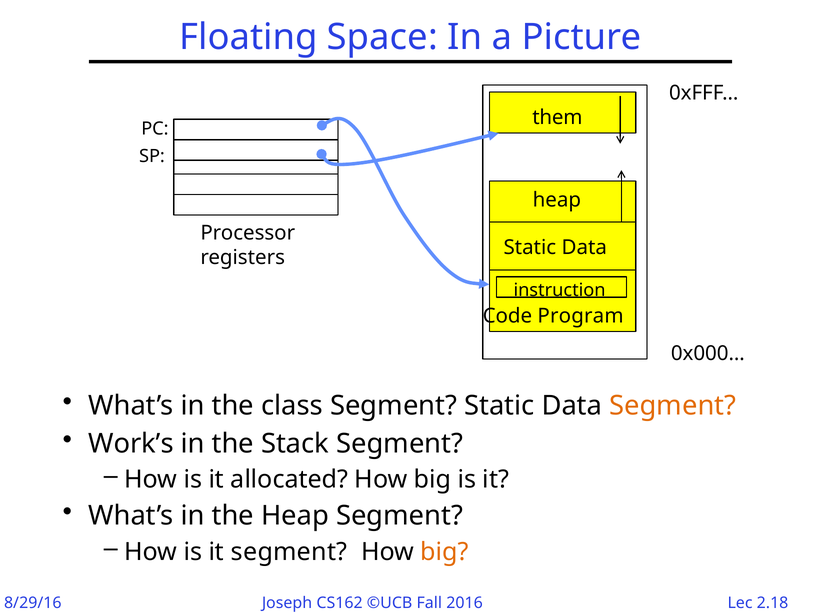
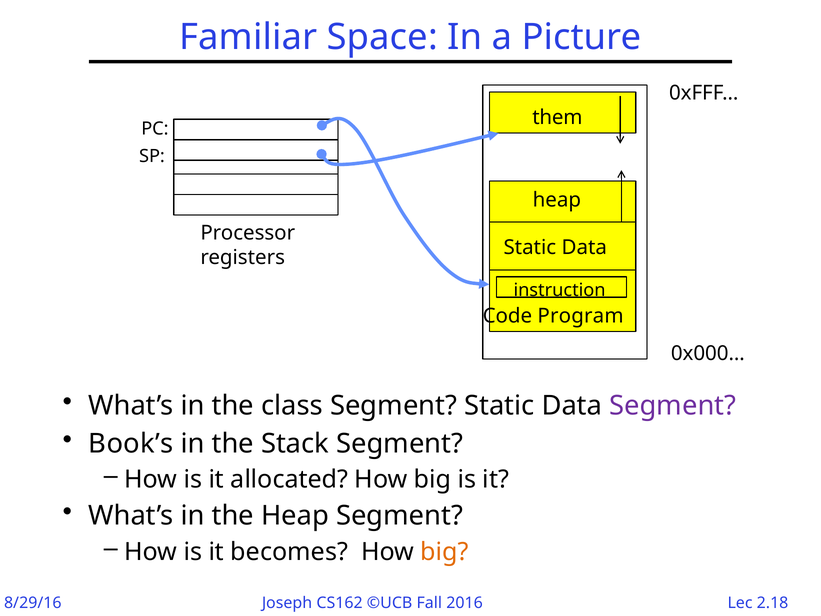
Floating: Floating -> Familiar (248, 37)
Segment colour: orange -> purple (673, 406)
Work’s: Work’s -> Book’s (131, 443)
it segment: segment -> becomes (289, 552)
